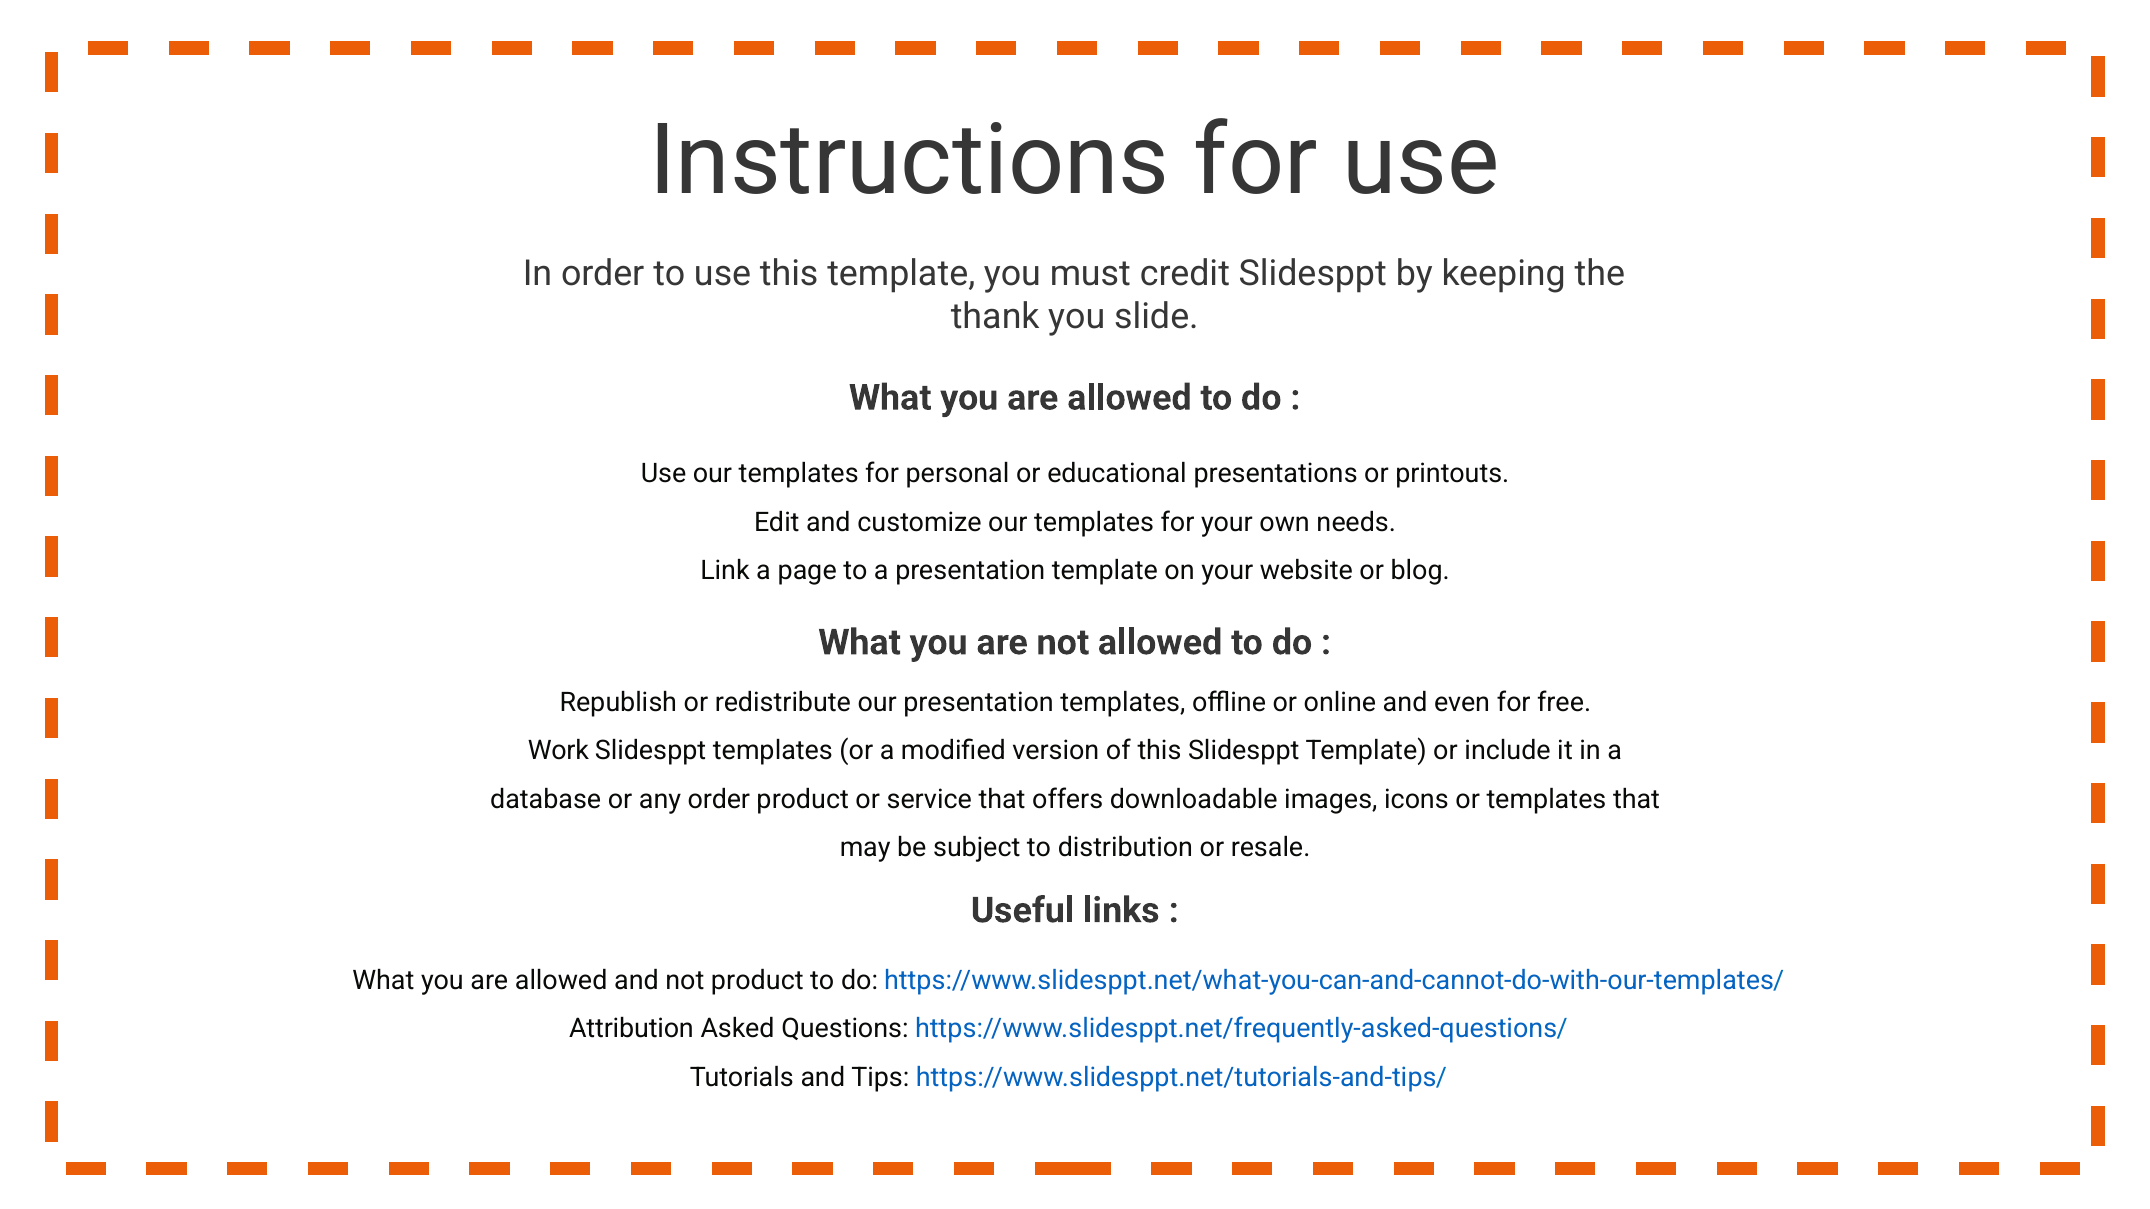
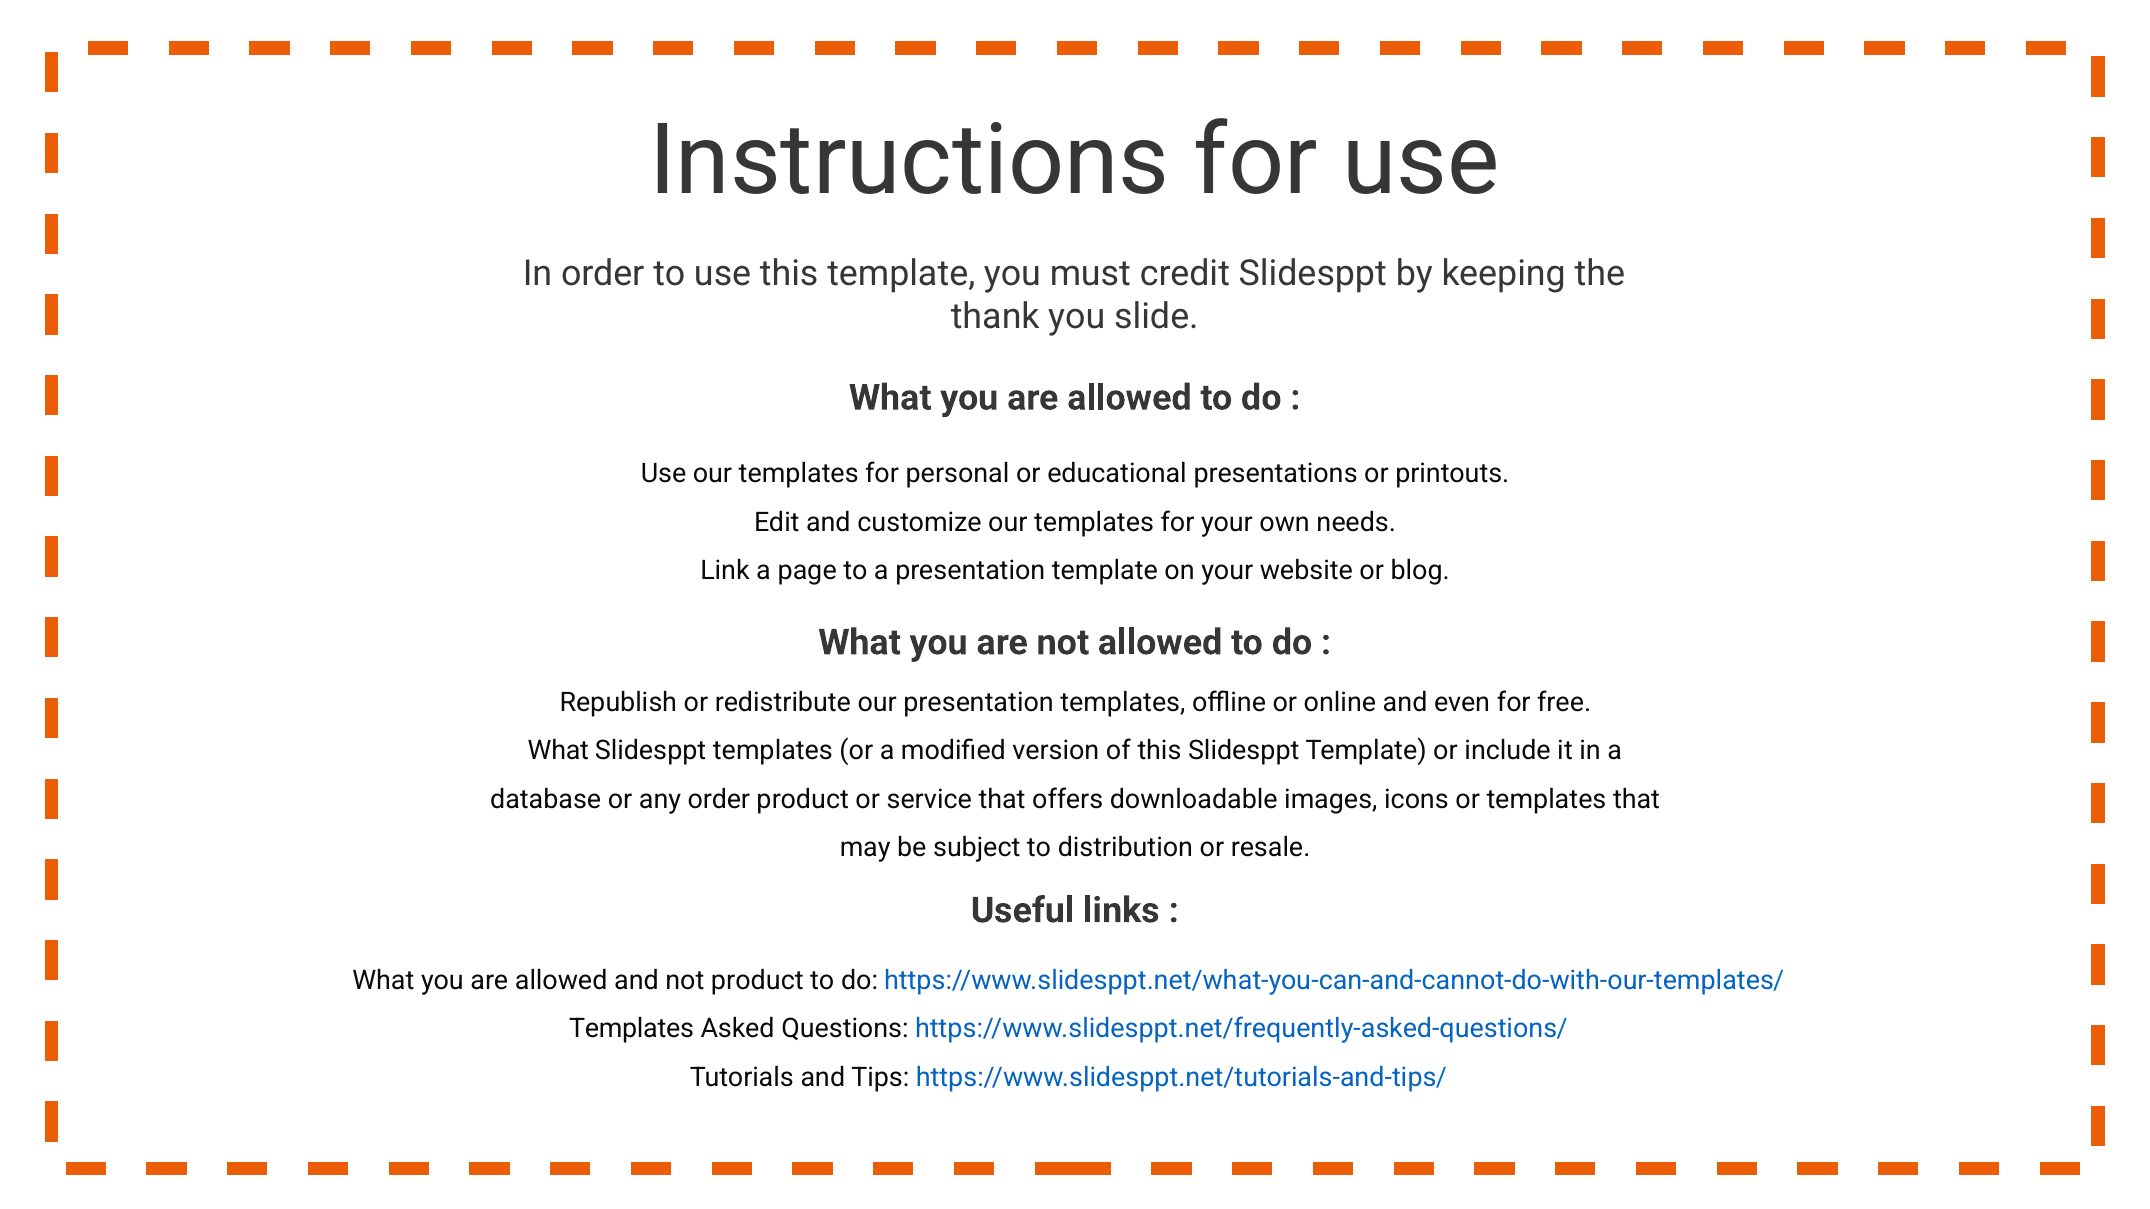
Work: Work -> What (558, 751)
Attribution: Attribution -> Templates (632, 1029)
